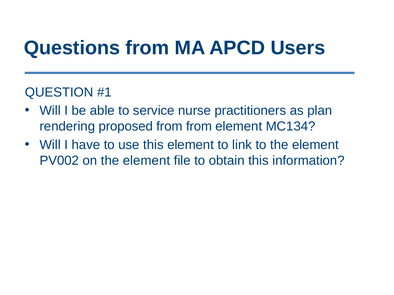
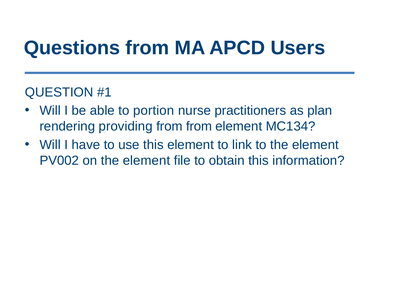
service: service -> portion (154, 111)
proposed: proposed -> providing (126, 127)
